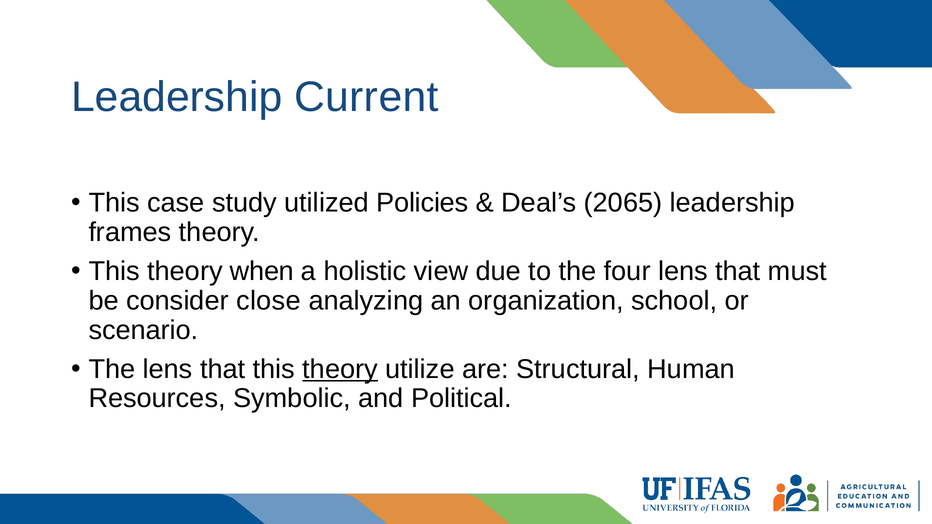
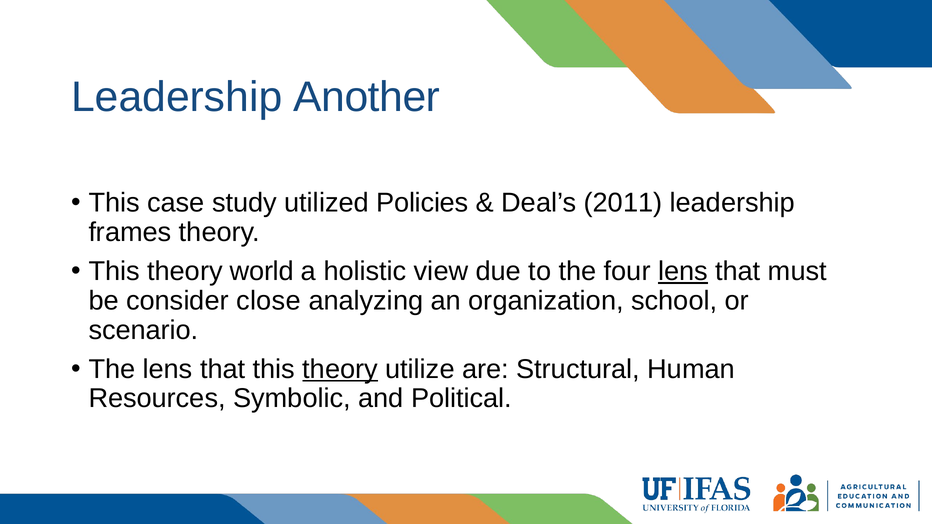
Current: Current -> Another (367, 97)
2065: 2065 -> 2011 (623, 203)
when: when -> world (262, 272)
lens underline: none -> present (683, 272)
